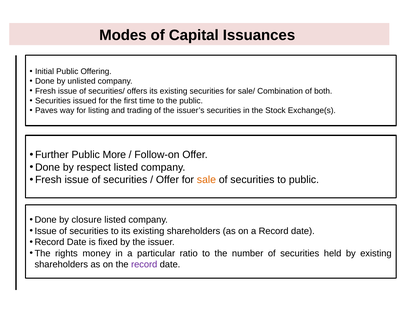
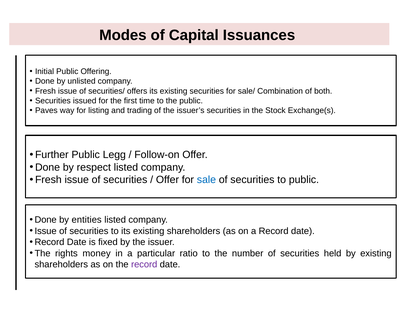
More: More -> Legg (114, 155)
sale colour: orange -> blue (206, 180)
closure: closure -> entities (87, 220)
